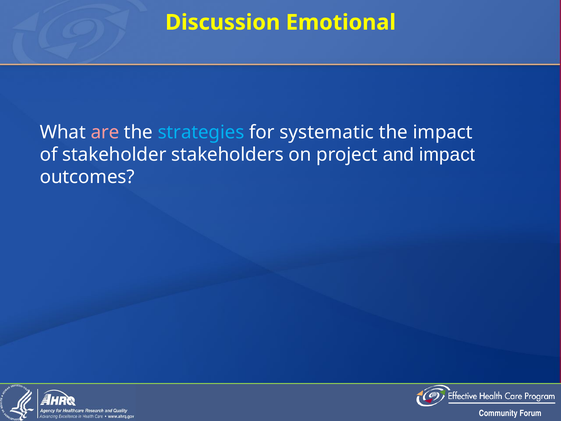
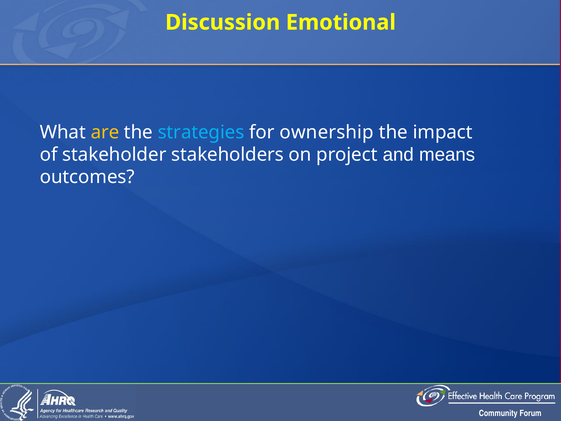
are colour: pink -> yellow (105, 132)
systematic: systematic -> ownership (327, 132)
and impact: impact -> means (447, 155)
